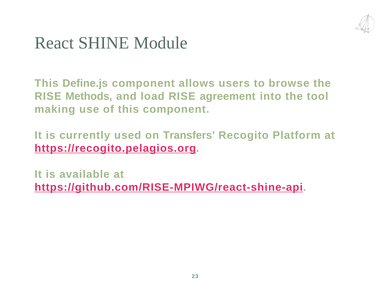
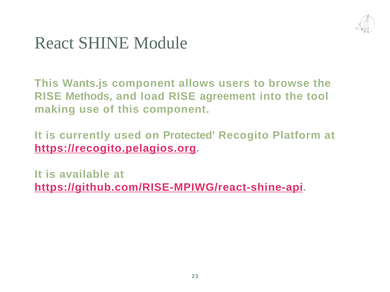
Define.js: Define.js -> Wants.js (85, 84)
Transfers: Transfers -> Protected (189, 136)
